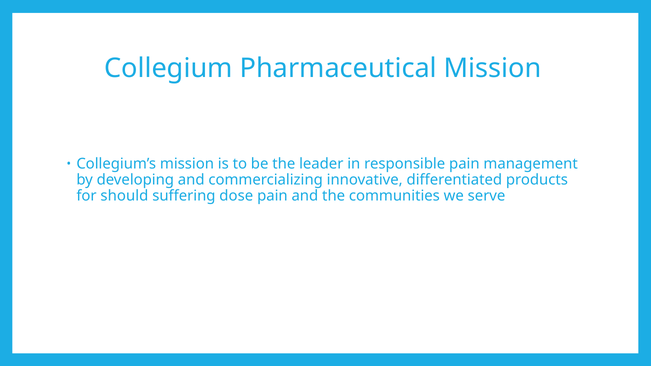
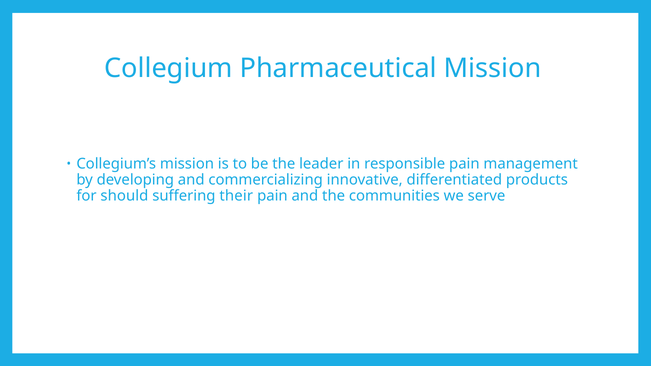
dose: dose -> their (236, 196)
